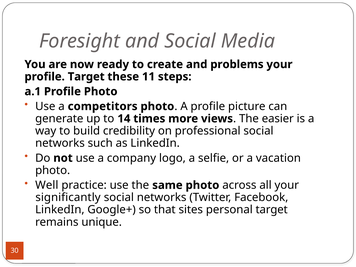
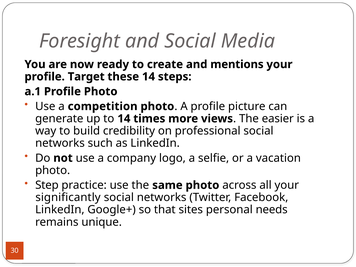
problems: problems -> mentions (237, 64)
these 11: 11 -> 14 (149, 77)
competitors: competitors -> competition (103, 106)
Well: Well -> Step (47, 185)
personal target: target -> needs (272, 210)
